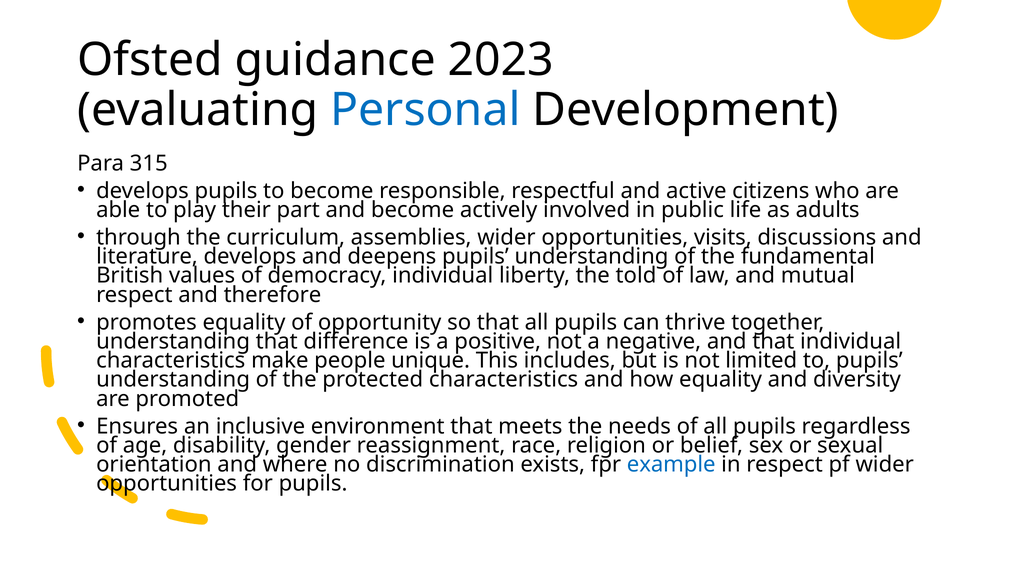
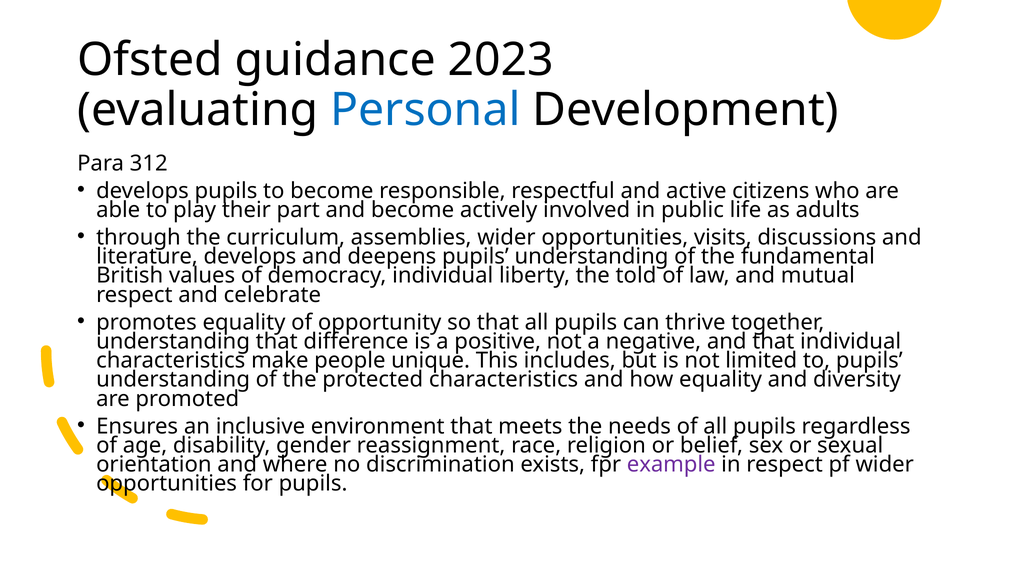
315: 315 -> 312 (149, 163)
therefore: therefore -> celebrate (272, 295)
example colour: blue -> purple (671, 465)
